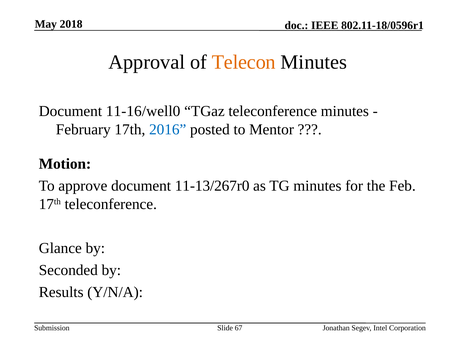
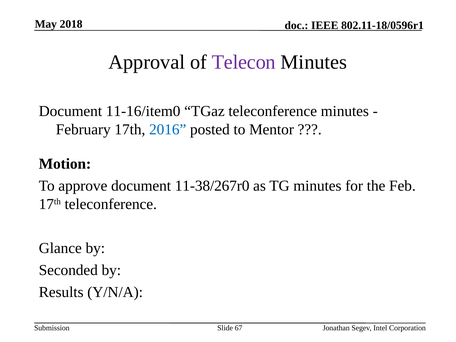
Telecon colour: orange -> purple (244, 62)
11-16/well0: 11-16/well0 -> 11-16/item0 (143, 111)
11-13/267r0: 11-13/267r0 -> 11-38/267r0 (212, 186)
